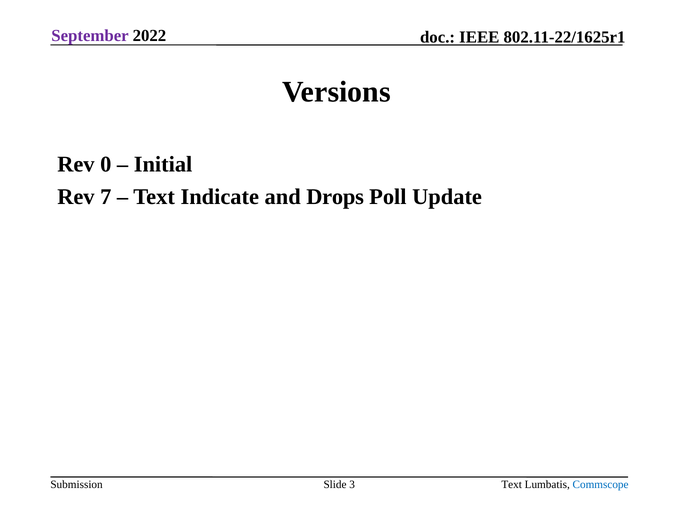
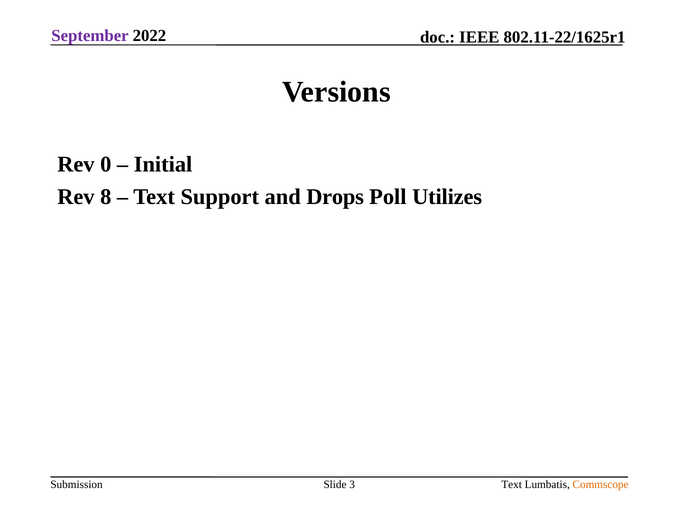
7: 7 -> 8 (106, 197)
Indicate: Indicate -> Support (220, 197)
Update: Update -> Utilizes (447, 197)
Commscope colour: blue -> orange (601, 484)
